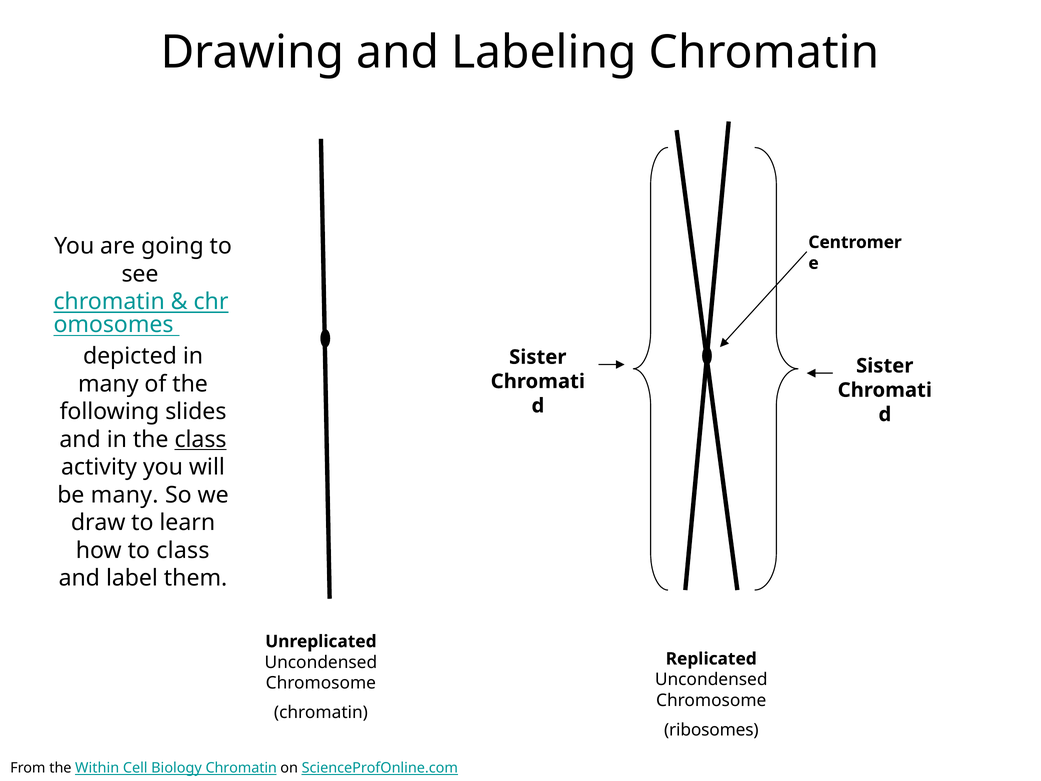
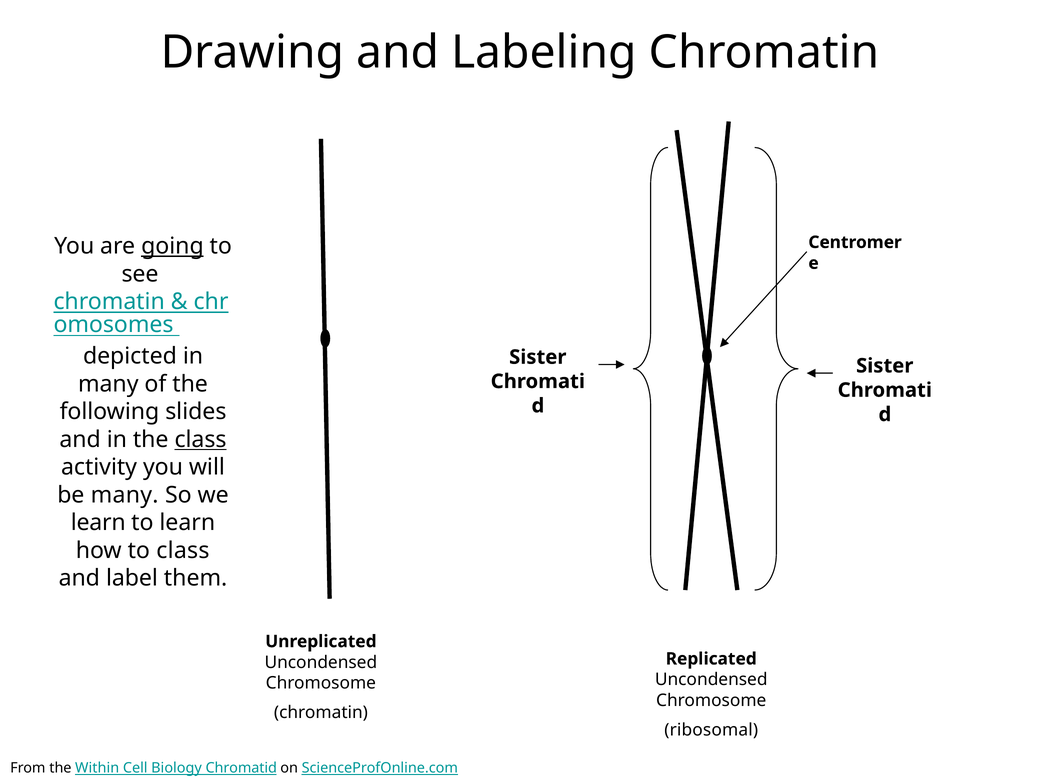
going underline: none -> present (172, 246)
draw: draw -> learn (98, 523)
ribosomes: ribosomes -> ribosomal (711, 730)
Biology Chromatin: Chromatin -> Chromatid (241, 768)
